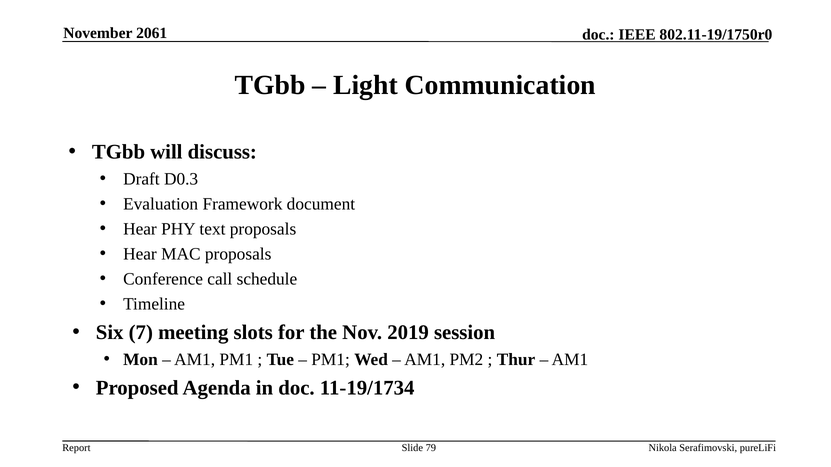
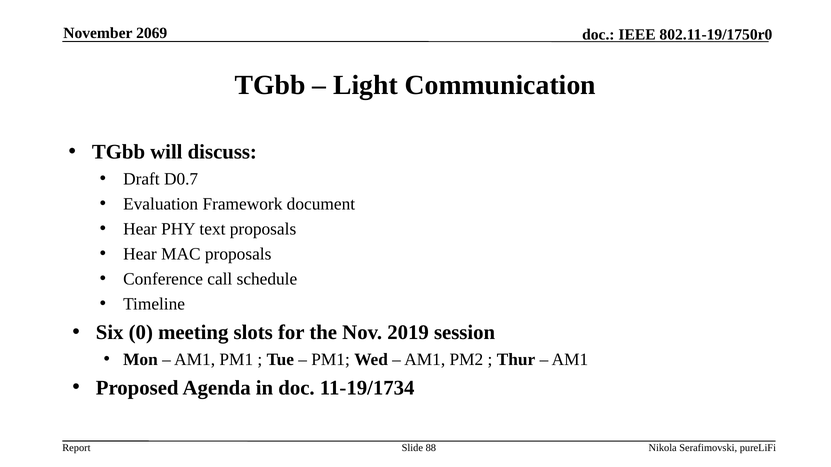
2061: 2061 -> 2069 (152, 33)
D0.3: D0.3 -> D0.7 (181, 179)
7: 7 -> 0 (141, 333)
79: 79 -> 88 (431, 448)
